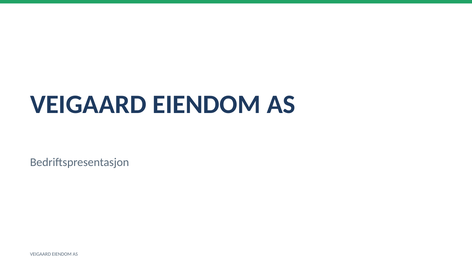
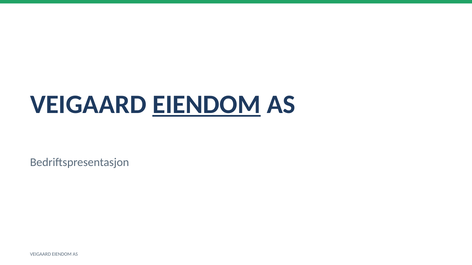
EIENDOM underline: none -> present (207, 105)
